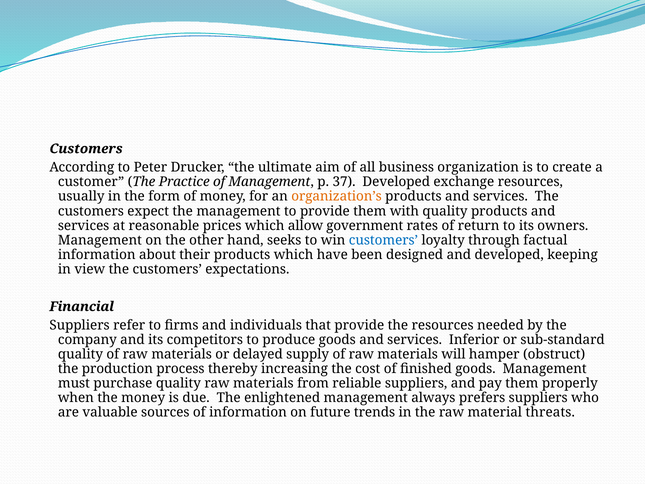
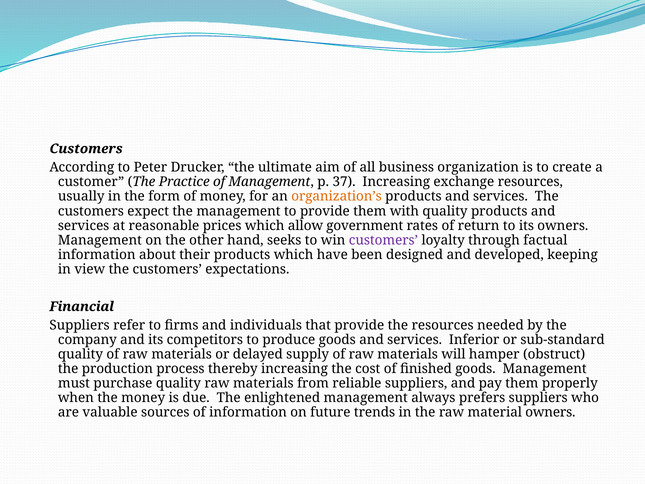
37 Developed: Developed -> Increasing (396, 182)
customers colour: blue -> purple (383, 240)
material threats: threats -> owners (550, 412)
